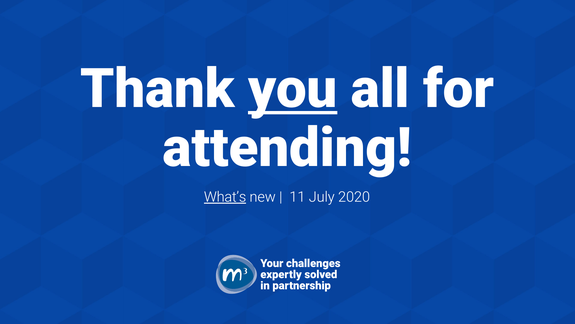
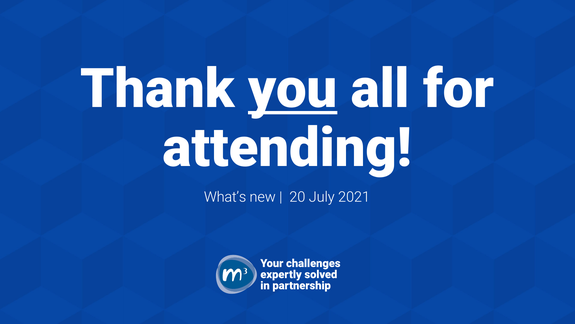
What’s underline: present -> none (225, 197)
11: 11 -> 20 (297, 197)
2020: 2020 -> 2021 (354, 197)
